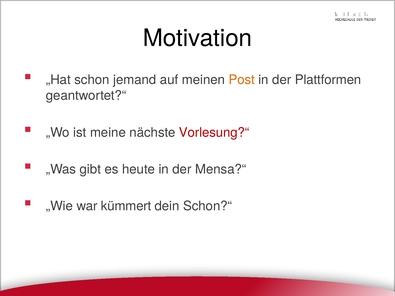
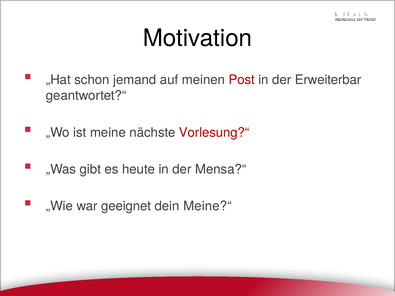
Post colour: orange -> red (242, 80)
Plattformen: Plattformen -> Erweiterbar (328, 80)
kümmert: kümmert -> geeignet (126, 206)
Schon?“: Schon?“ -> Meine?“ (207, 206)
